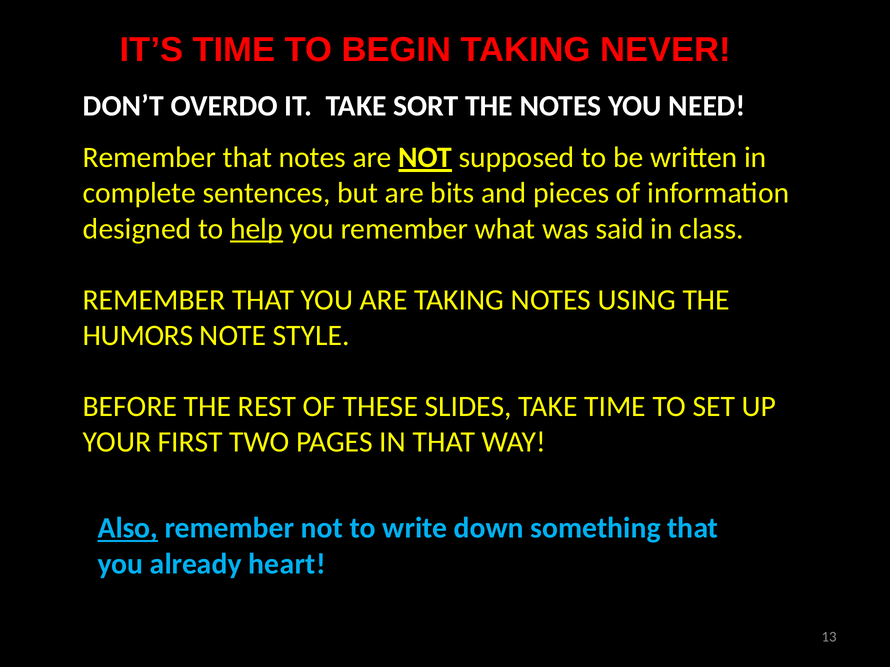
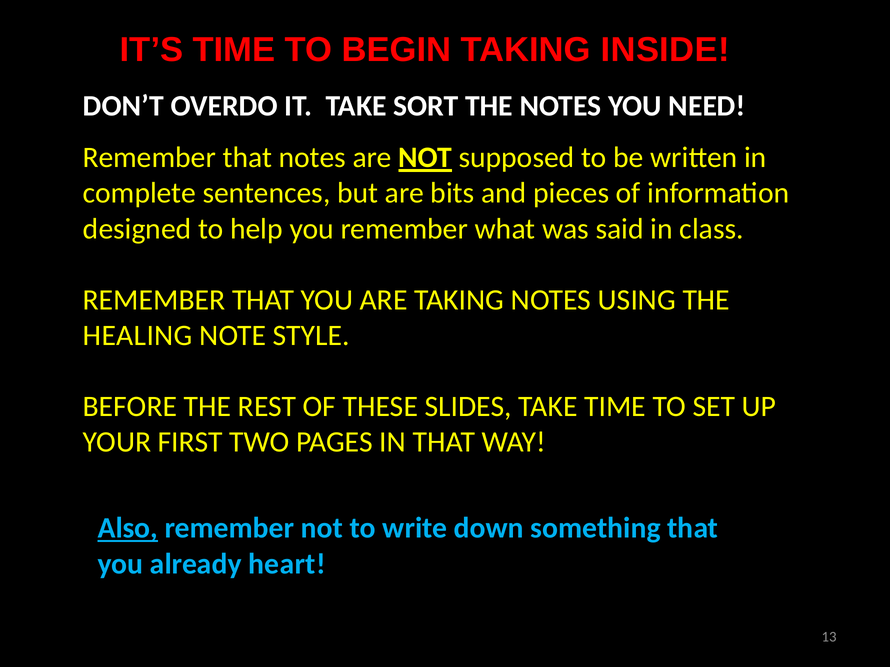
NEVER: NEVER -> INSIDE (665, 50)
help underline: present -> none (256, 229)
HUMORS: HUMORS -> HEALING (138, 336)
